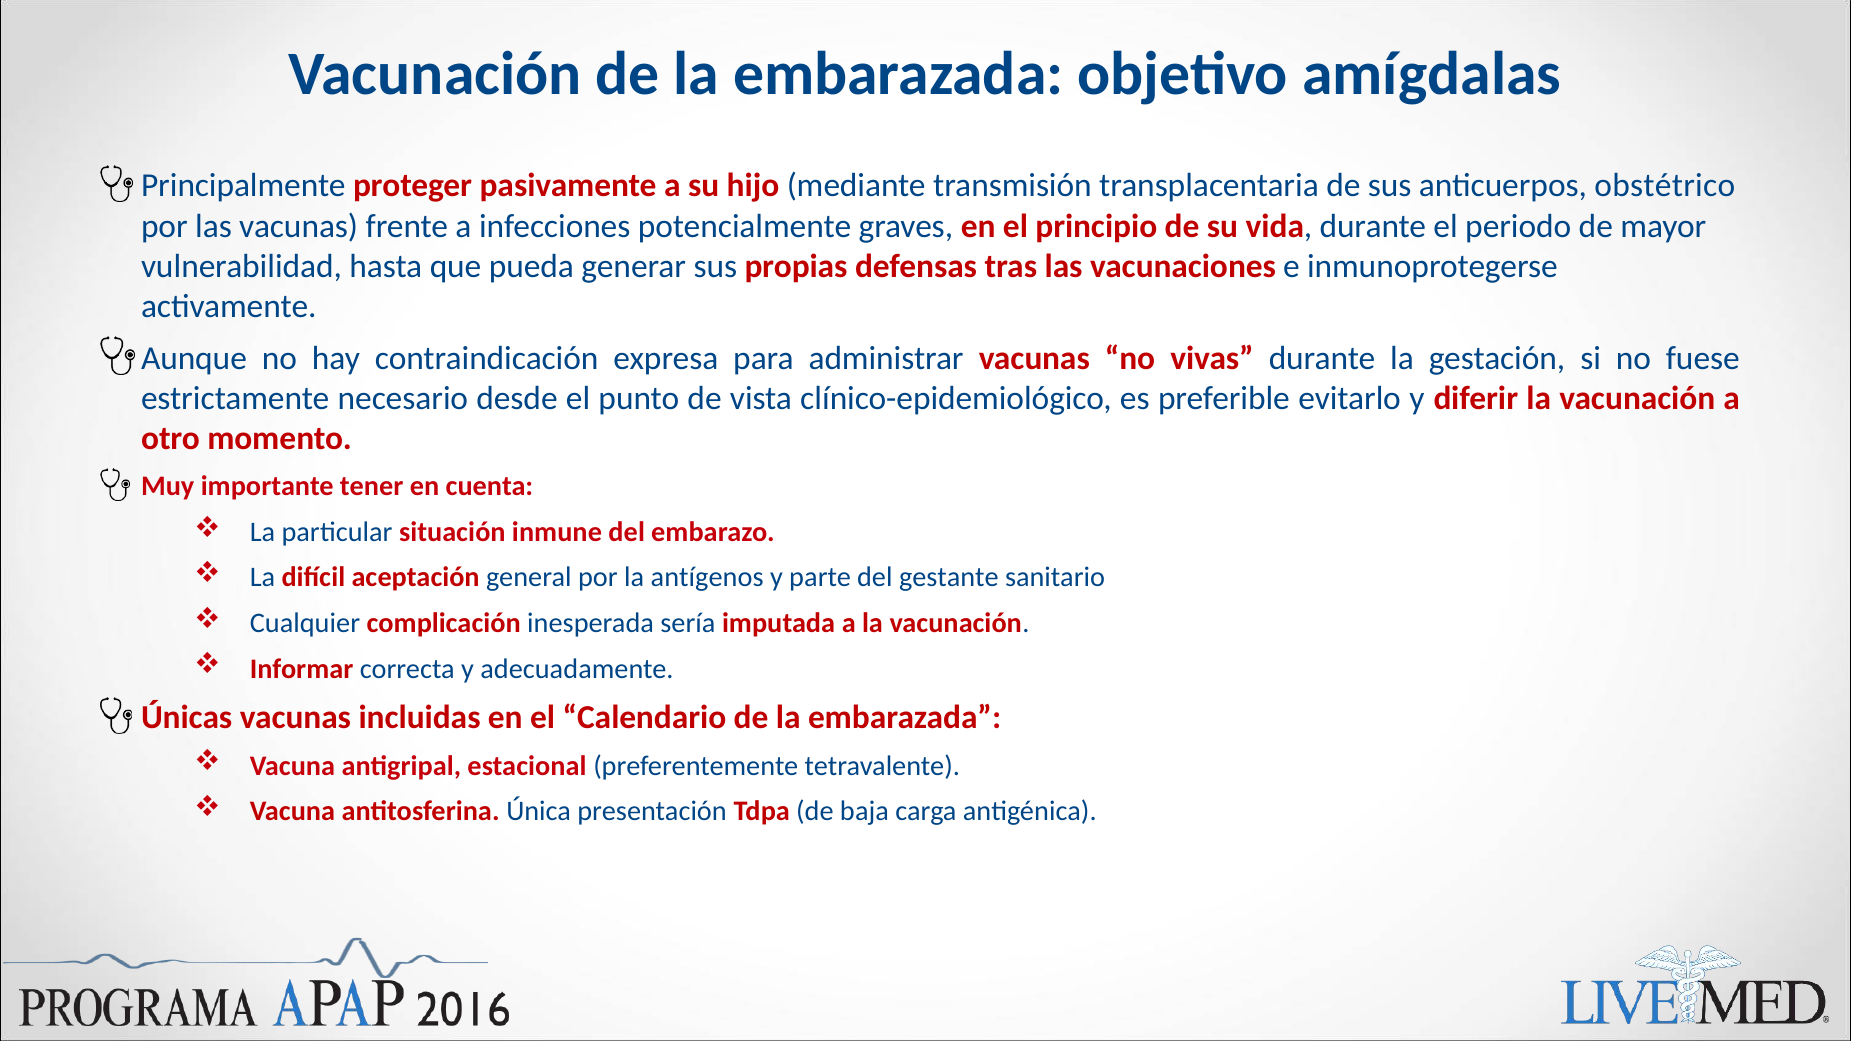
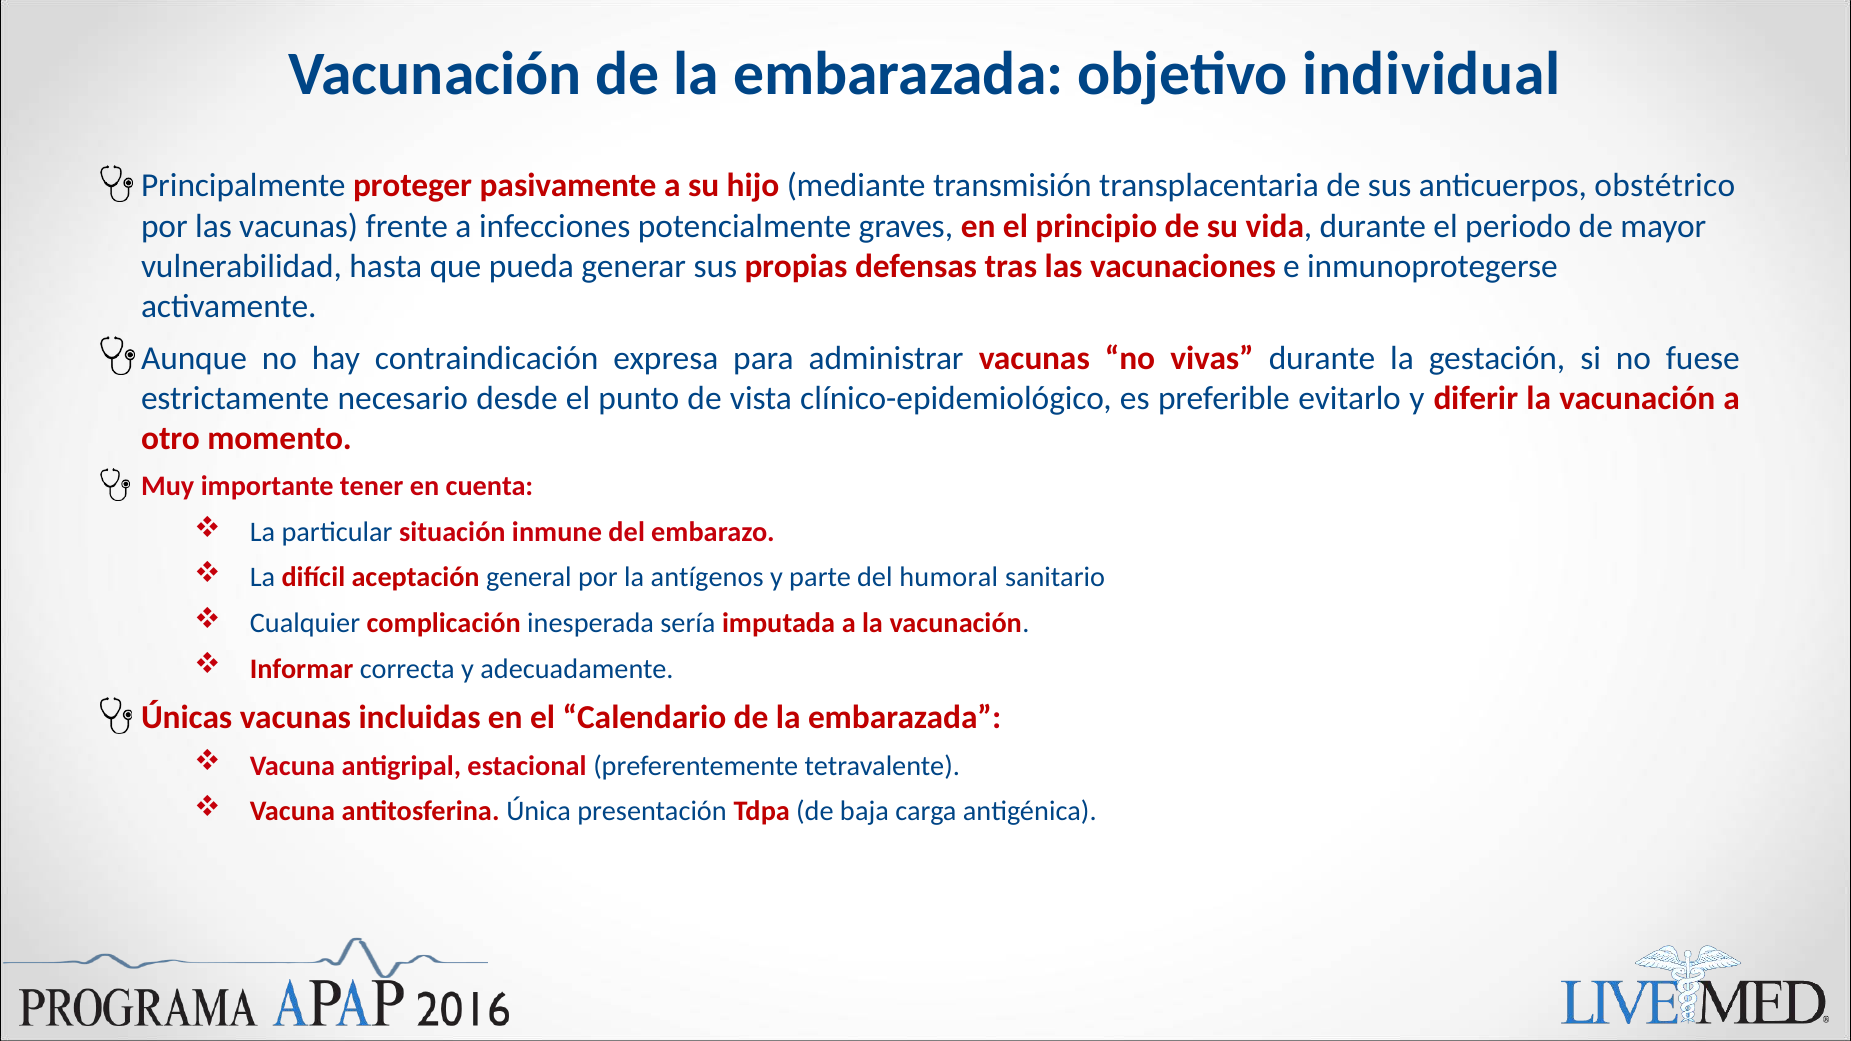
amígdalas: amígdalas -> individual (1431, 74)
gestante: gestante -> humoral (949, 578)
